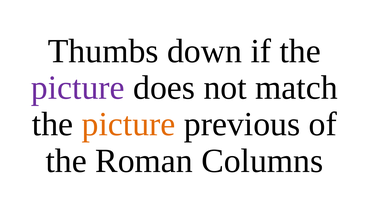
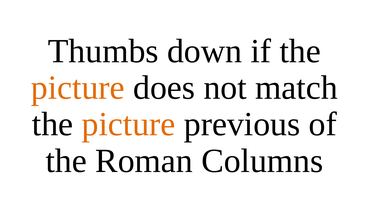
picture colour: purple -> orange (78, 87)
